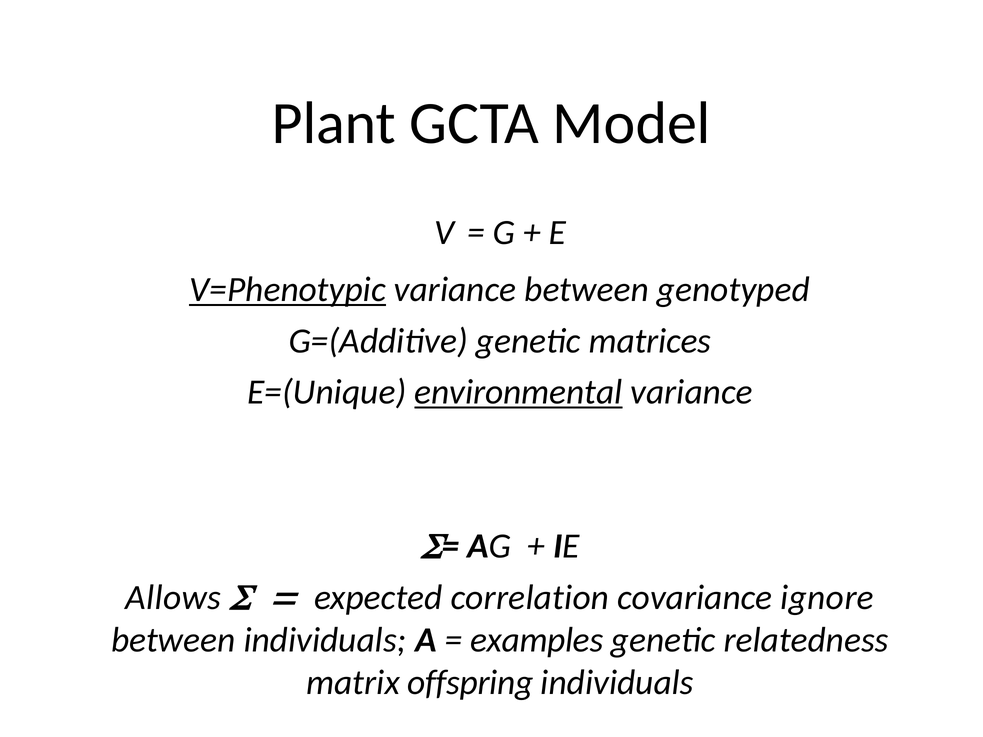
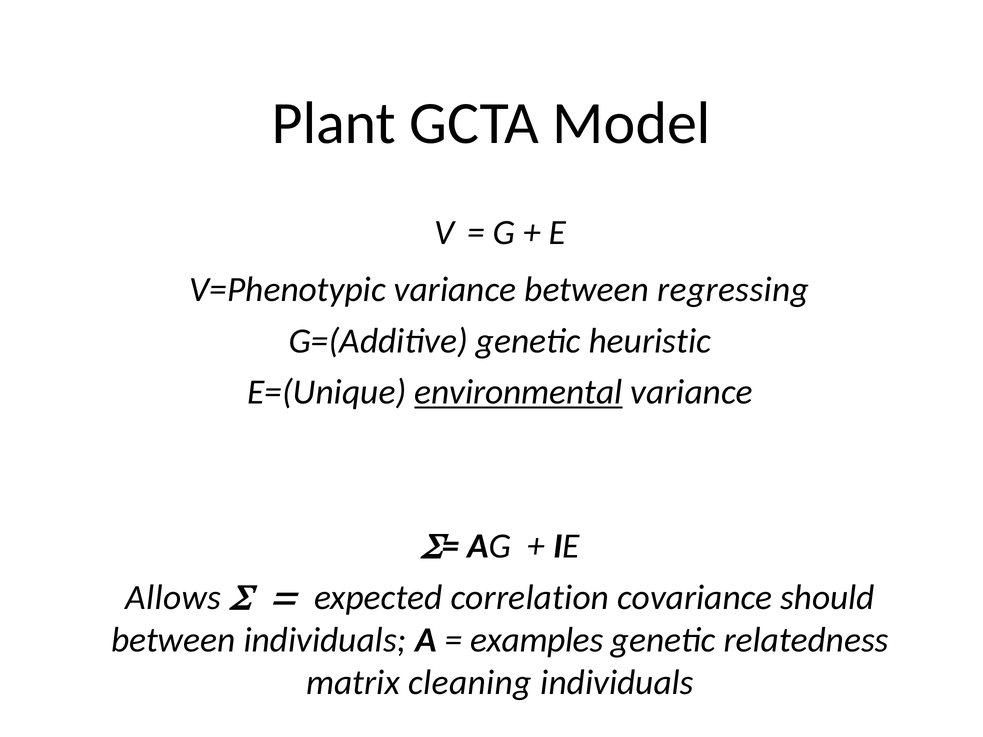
V=Phenotypic underline: present -> none (288, 290)
genotyped: genotyped -> regressing (733, 290)
matrices: matrices -> heuristic (650, 341)
ignore: ignore -> should (827, 598)
offspring: offspring -> cleaning (470, 683)
